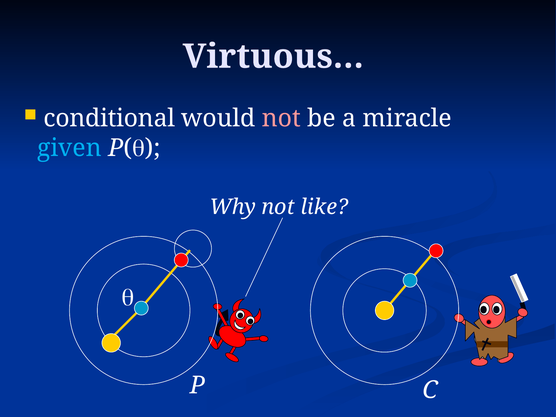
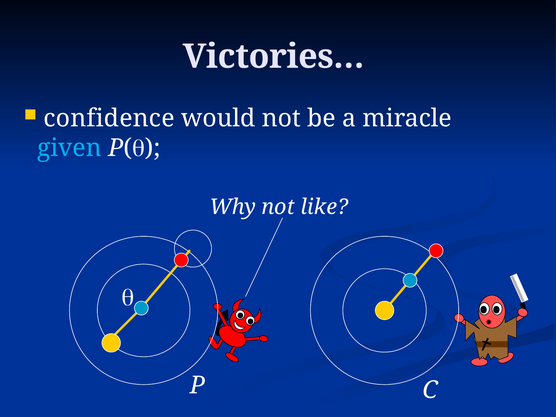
Virtuous…: Virtuous… -> Victories… (273, 57)
conditional: conditional -> confidence (109, 118)
not colour: pink -> white (281, 118)
